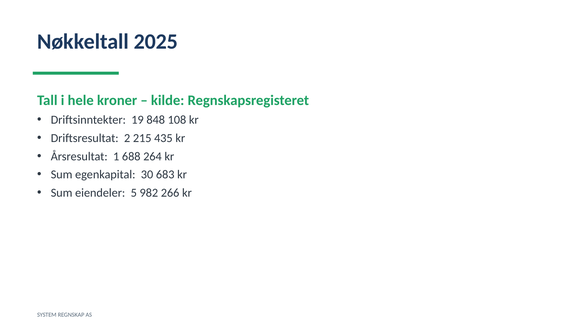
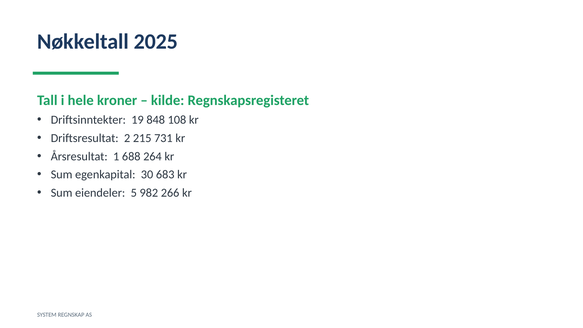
435: 435 -> 731 (163, 138)
